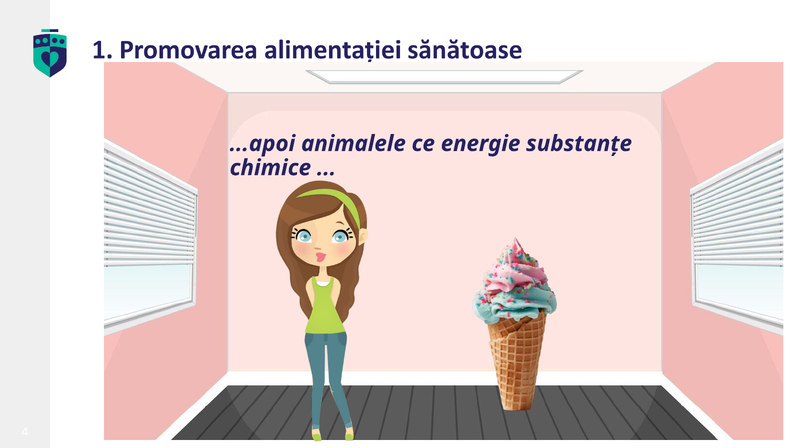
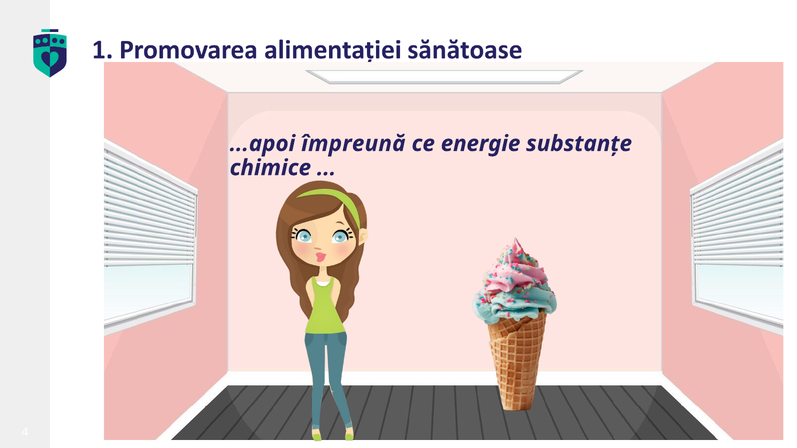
animalele: animalele -> împreună (353, 144)
